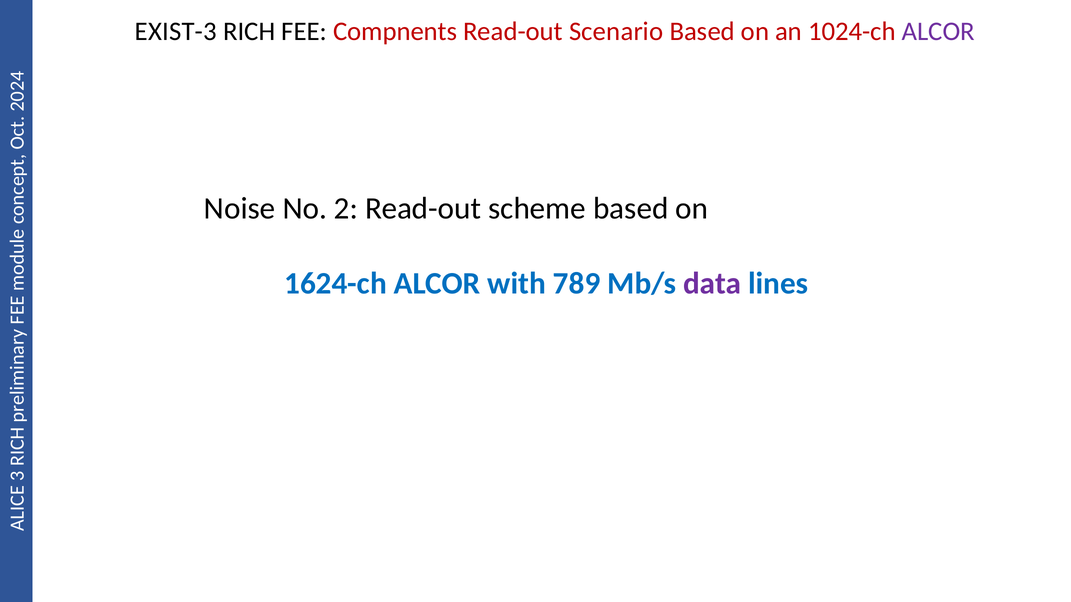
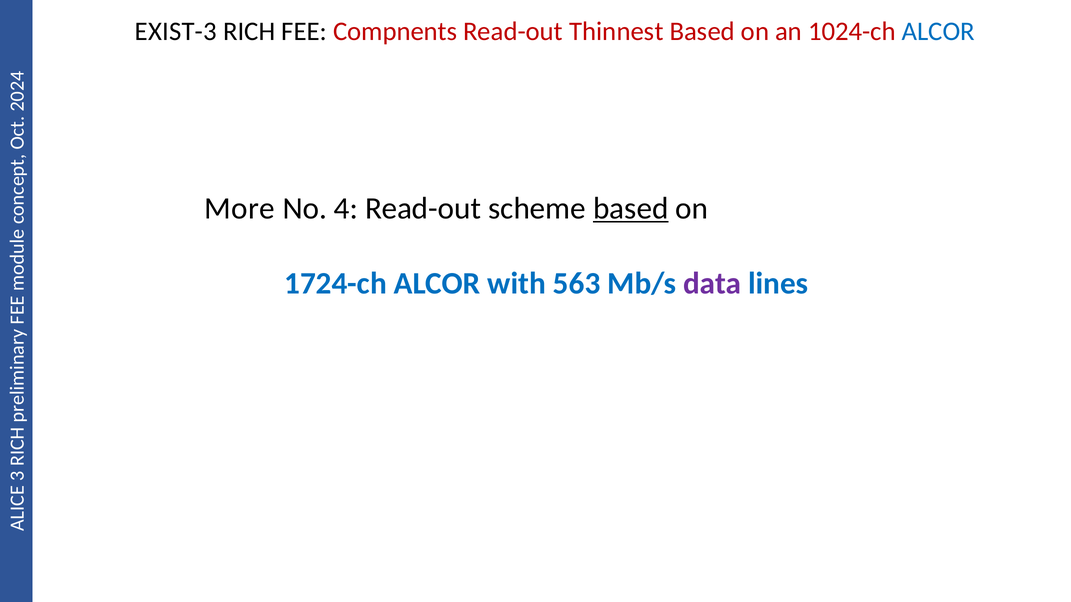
Scenario: Scenario -> Thinnest (616, 32)
ALCOR colour: purple -> blue (938, 32)
Noise: Noise -> More (240, 208)
No 2: 2 -> 4 (346, 208)
based underline: none -> present (631, 208)
1624-ch: 1624-ch -> 1724-ch (336, 283)
789: 789 -> 563 (577, 283)
